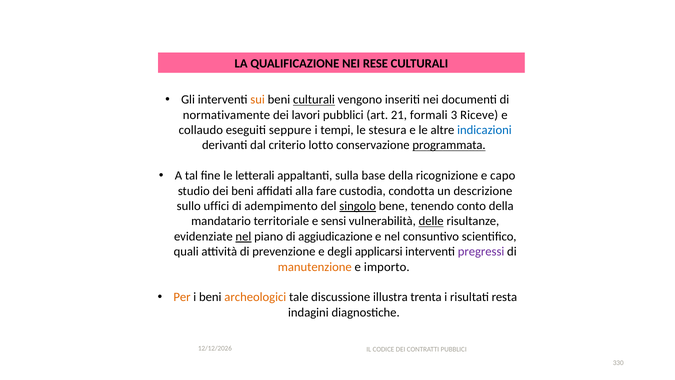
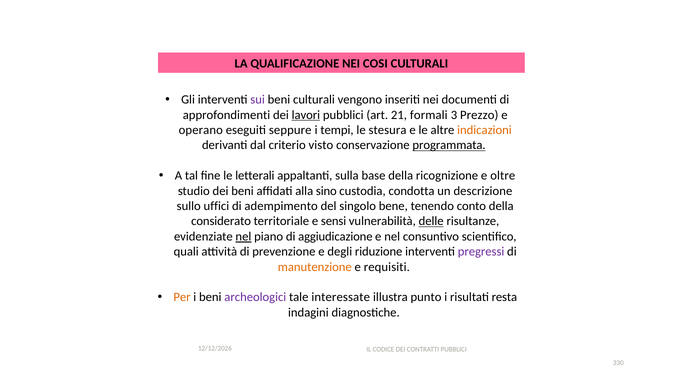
RESE: RESE -> COSI (375, 64)
sui colour: orange -> purple (258, 100)
culturali underline: present -> none (314, 100)
normativamente: normativamente -> approfondimenti (226, 115)
lavori underline: none -> present (306, 115)
Riceve: Riceve -> Prezzo (479, 115)
collaudo: collaudo -> operano (201, 130)
indicazioni colour: blue -> orange (484, 130)
lotto: lotto -> visto (321, 145)
capo: capo -> oltre (503, 176)
fare: fare -> sino (326, 191)
singolo underline: present -> none (358, 206)
mandatario: mandatario -> considerato (221, 221)
applicarsi: applicarsi -> riduzione (379, 251)
importo: importo -> requisiti (387, 267)
archeologici colour: orange -> purple (255, 297)
discussione: discussione -> interessate (341, 297)
trenta: trenta -> punto (426, 297)
